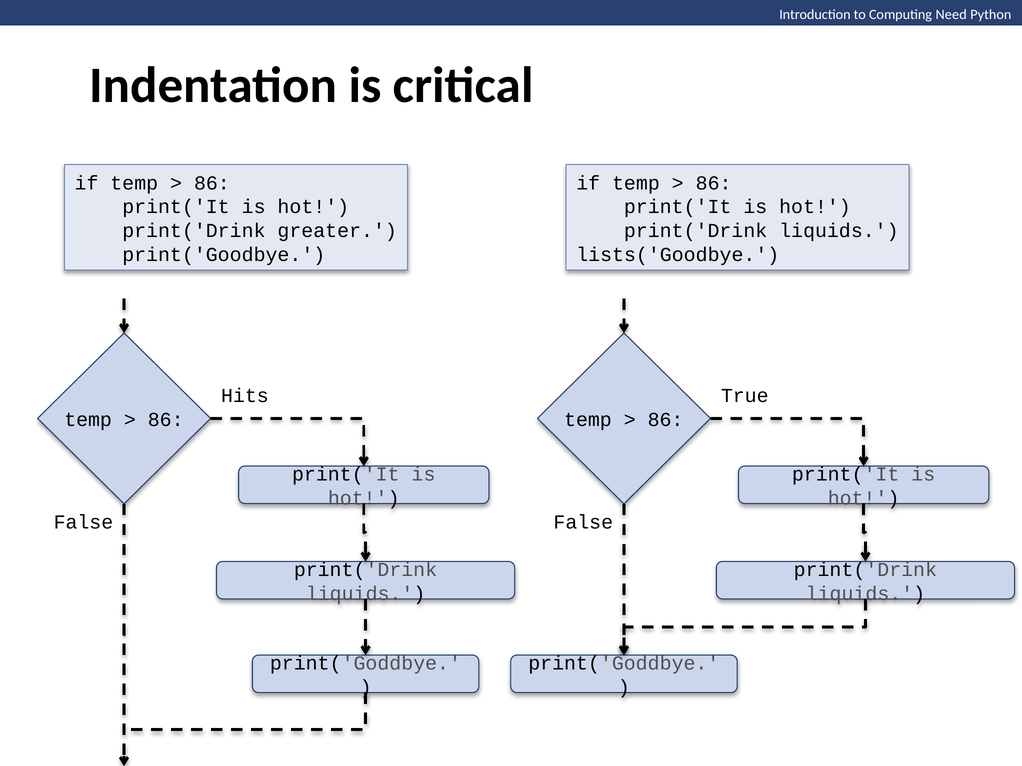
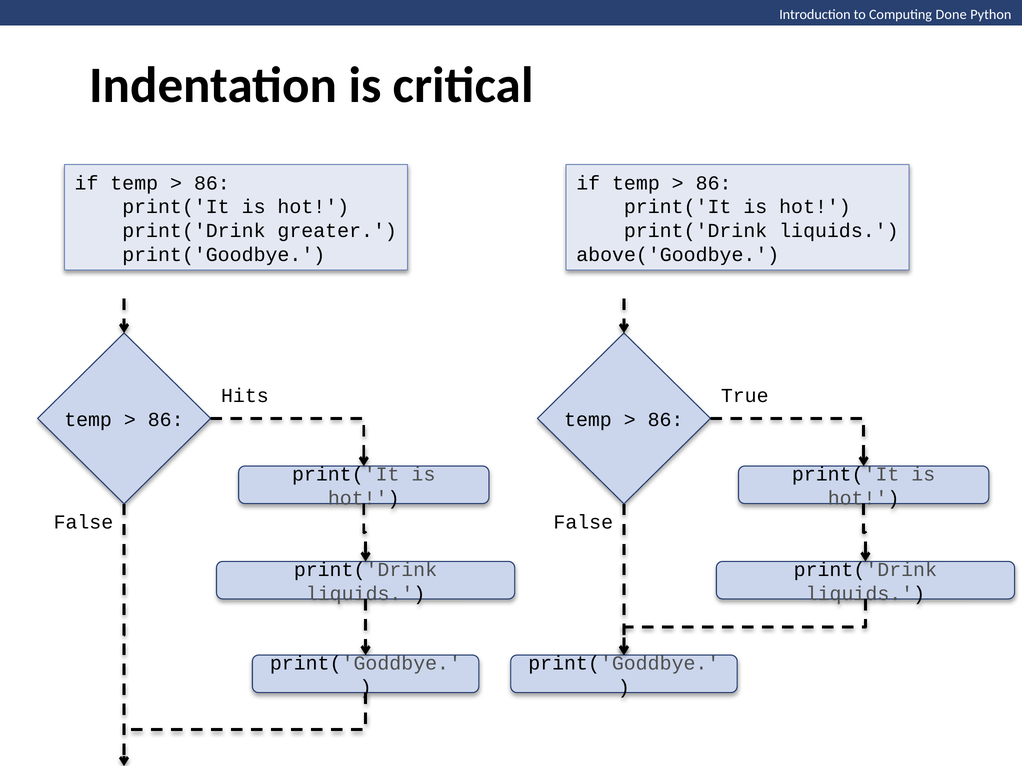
Need: Need -> Done (951, 15)
lists('Goodbye: lists('Goodbye -> above('Goodbye (678, 255)
